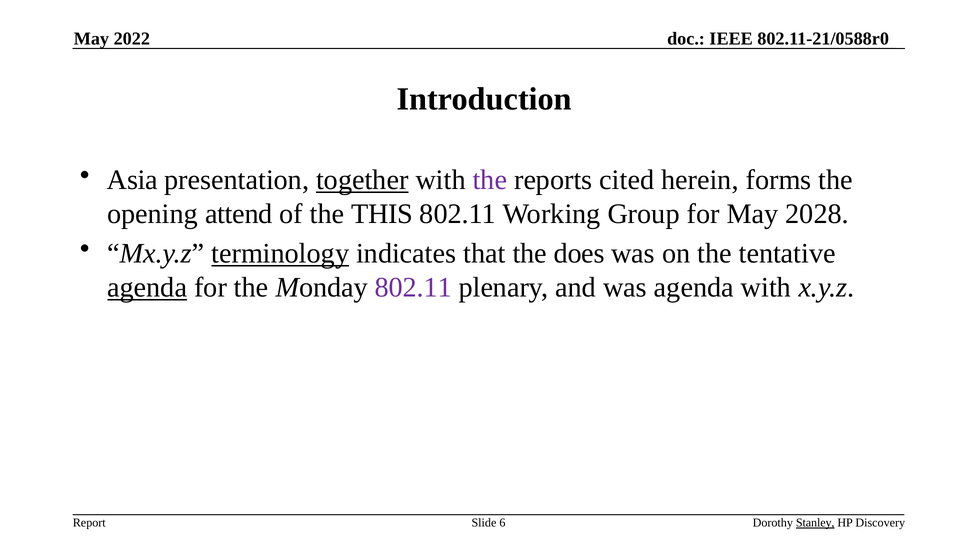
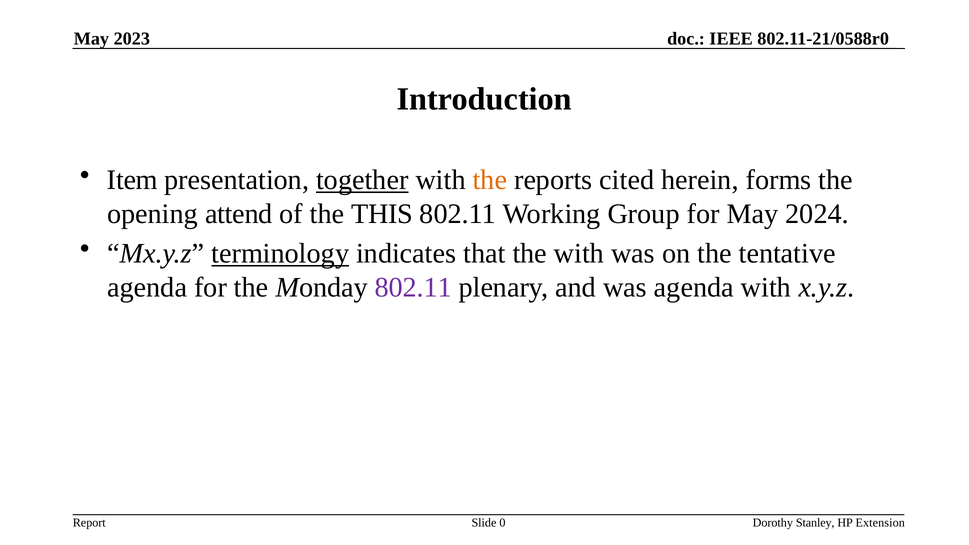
2022: 2022 -> 2023 (132, 39)
Asia: Asia -> Item (132, 180)
the colour: purple -> orange (490, 180)
2028: 2028 -> 2024 (817, 214)
the does: does -> with (579, 254)
agenda underline: present -> none (147, 288)
6: 6 -> 0 (502, 523)
Stanley underline: present -> none (815, 523)
Discovery: Discovery -> Extension (880, 523)
